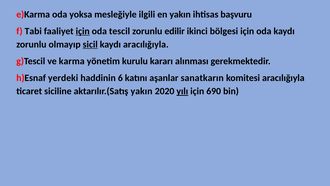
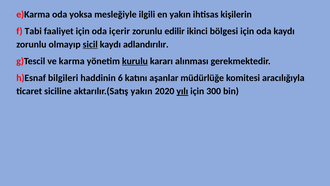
başvuru: başvuru -> kişilerin (236, 14)
için underline: present -> none (83, 31)
tescil: tescil -> içerir (120, 31)
kaydı aracılığıyla: aracılığıyla -> adlandırılır (146, 44)
kurulu underline: none -> present (135, 61)
yerdeki: yerdeki -> bilgileri (63, 78)
sanatkarın: sanatkarın -> müdürlüğe (202, 78)
690: 690 -> 300 (214, 91)
